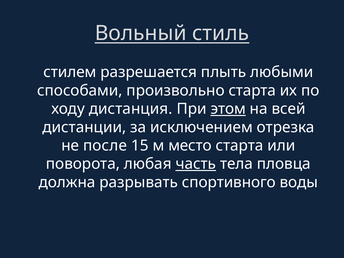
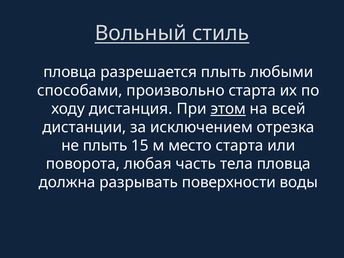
стилем: стилем -> пловца (70, 72)
не после: после -> плыть (105, 146)
часть underline: present -> none (196, 164)
спортивного: спортивного -> поверхности (229, 182)
